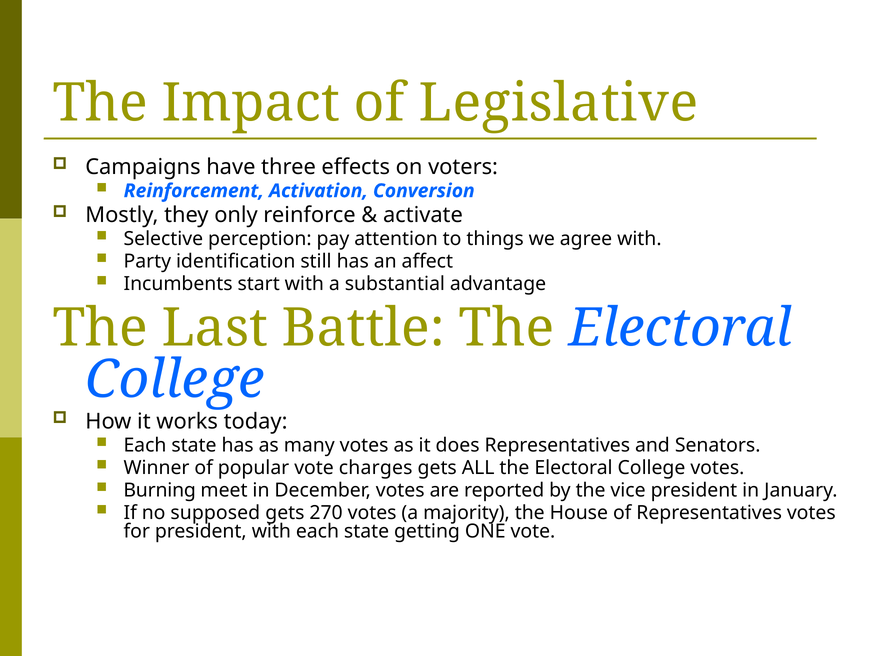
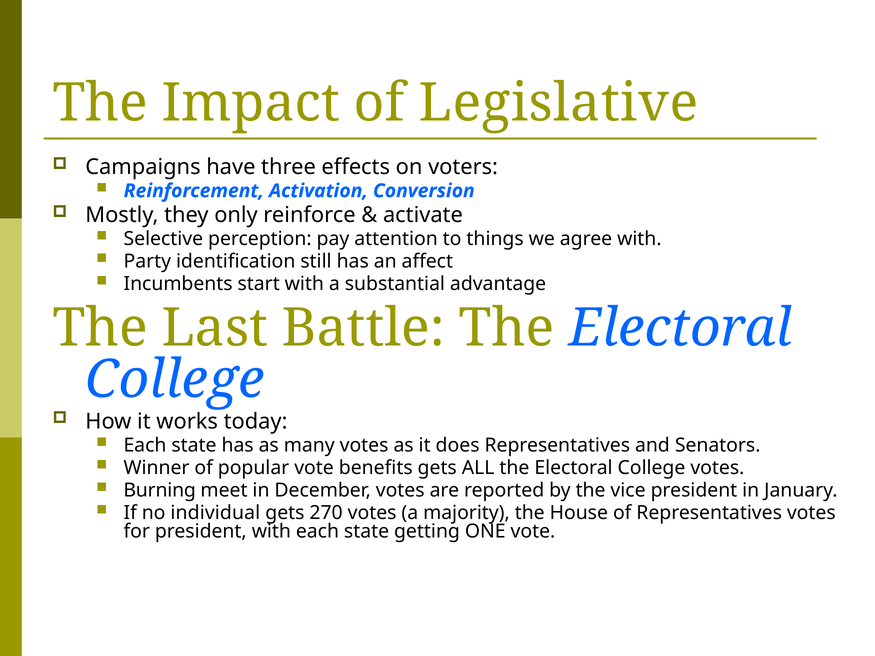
charges: charges -> benefits (376, 468)
supposed: supposed -> individual (215, 513)
